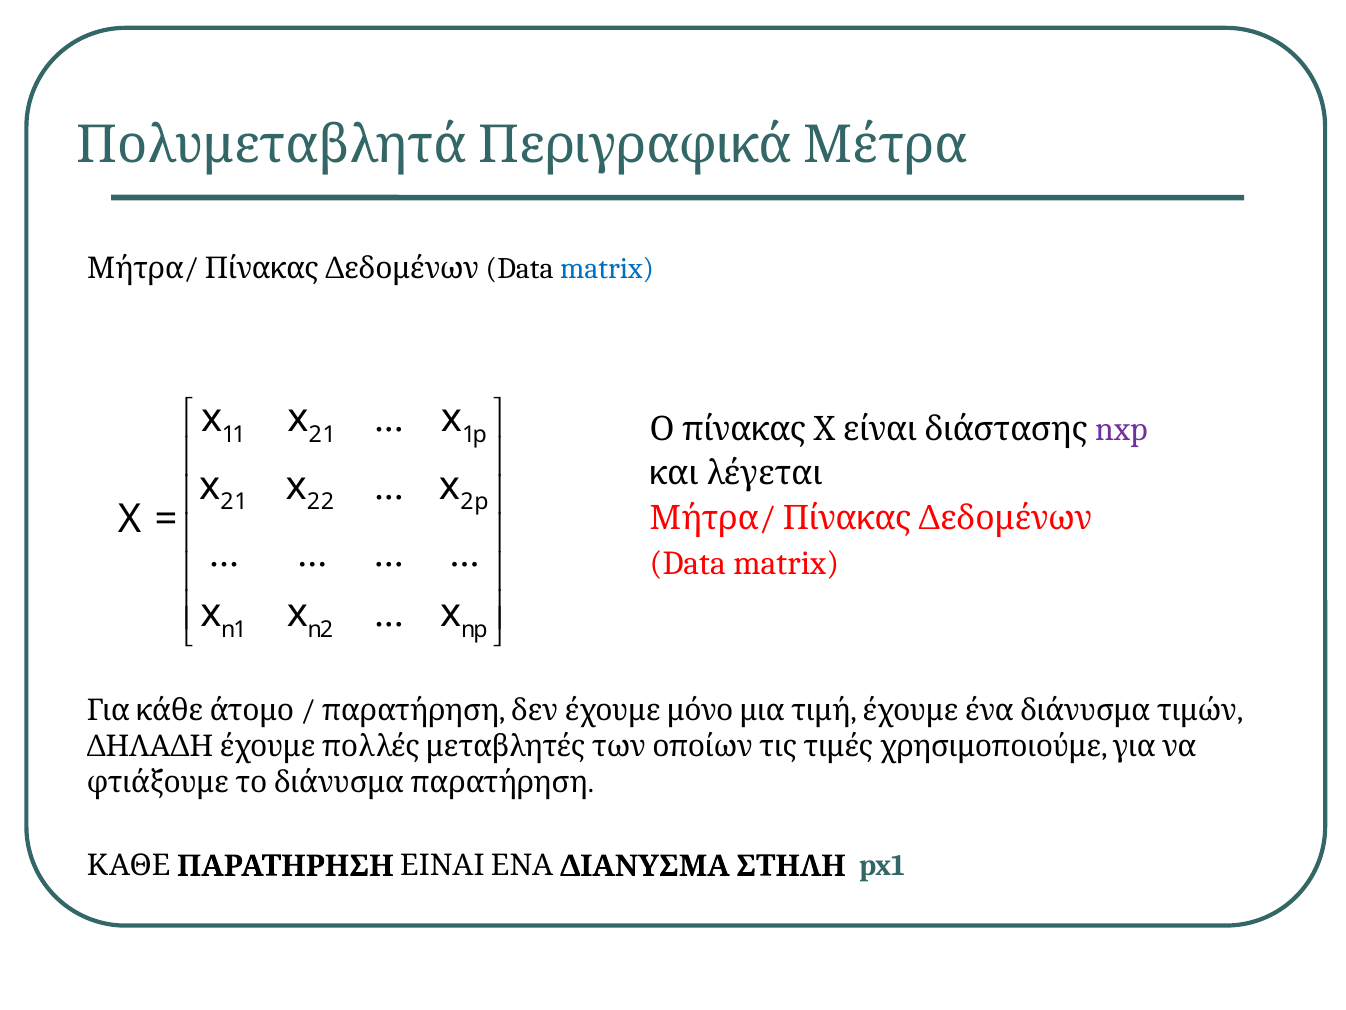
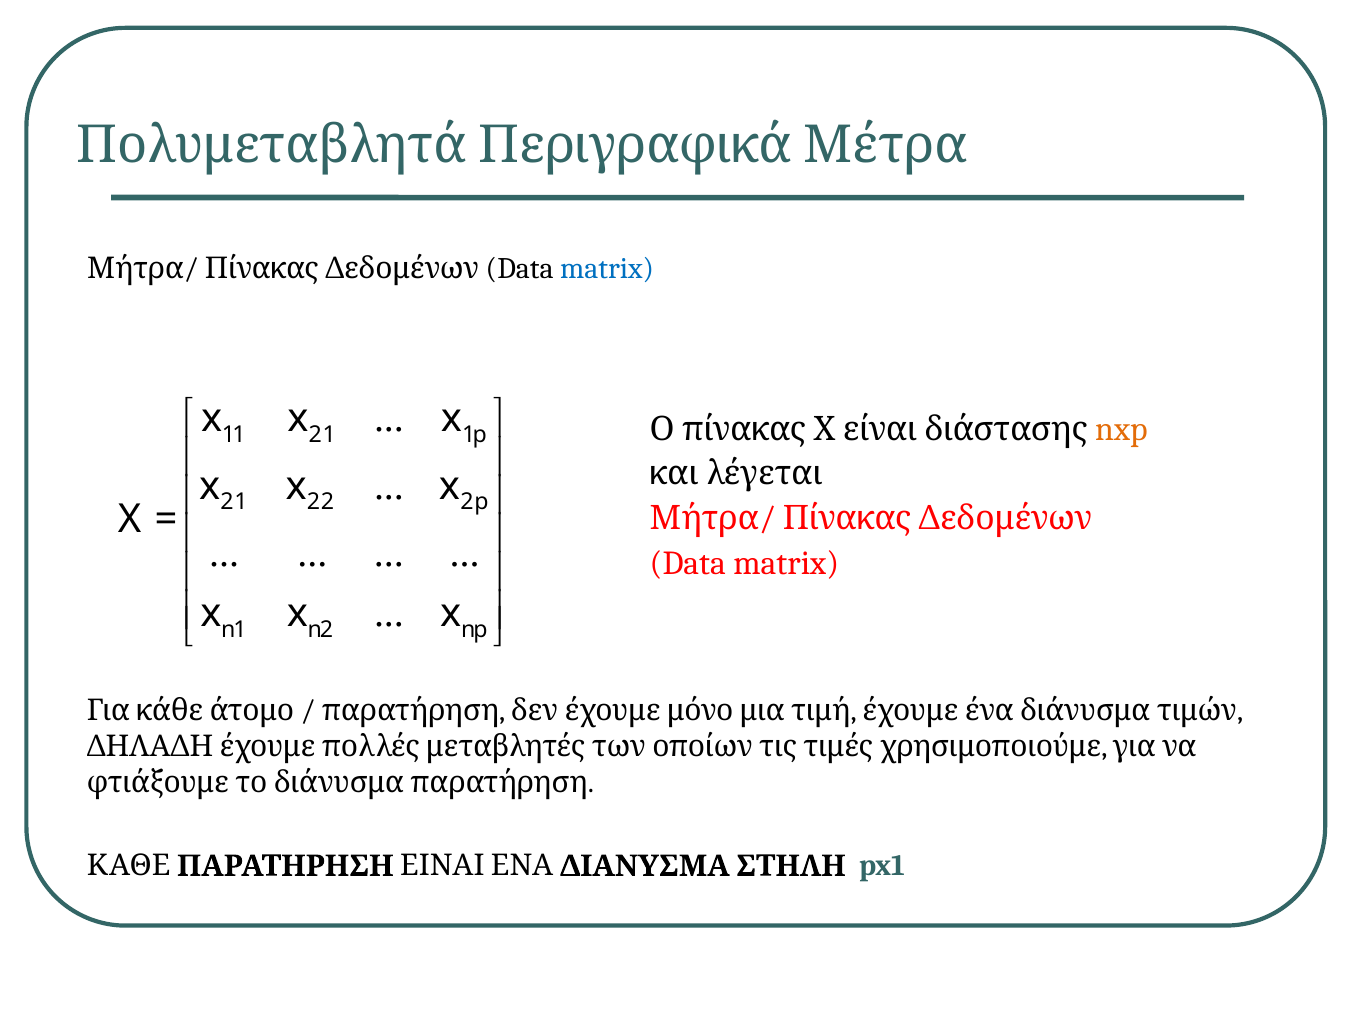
nxp colour: purple -> orange (1121, 429)
